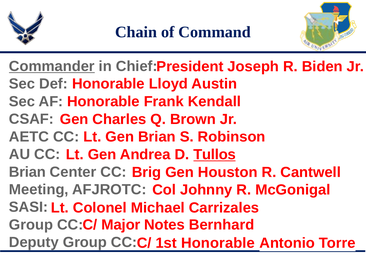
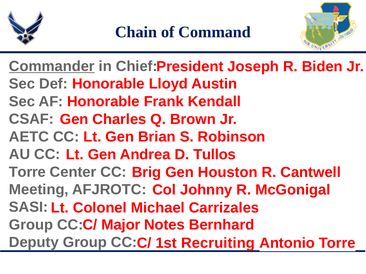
Tullos underline: present -> none (215, 155)
Brian: Brian -> Torre (27, 172)
1st Honorable: Honorable -> Recruiting (218, 244)
